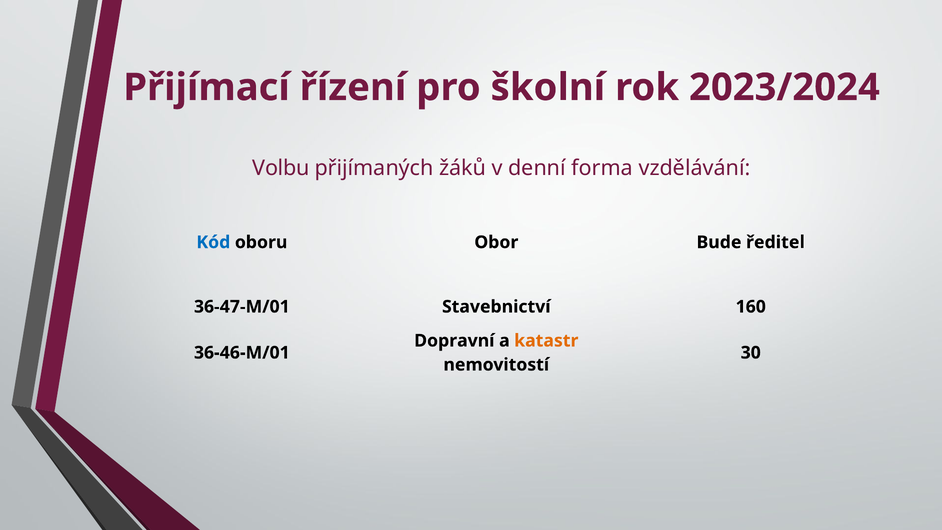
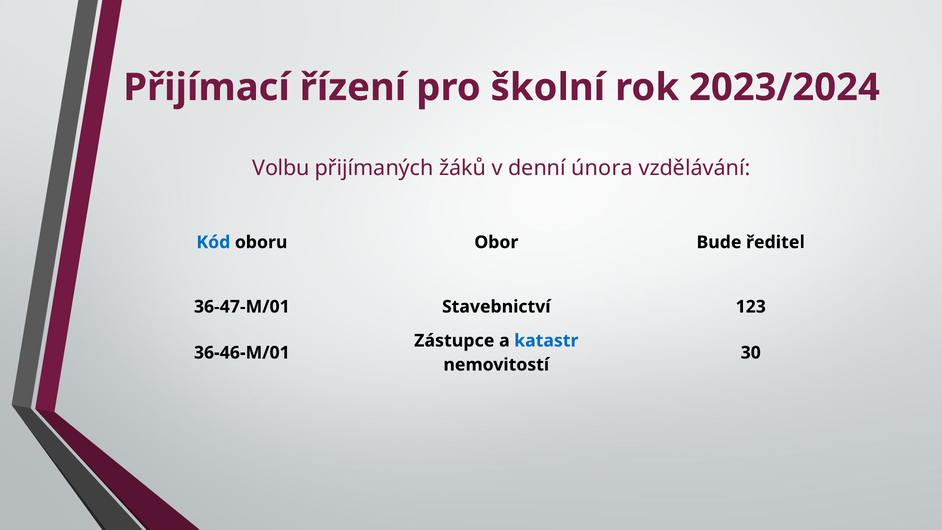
forma: forma -> února (602, 168)
160: 160 -> 123 (751, 307)
Dopravní: Dopravní -> Zástupce (454, 341)
katastr colour: orange -> blue (546, 341)
